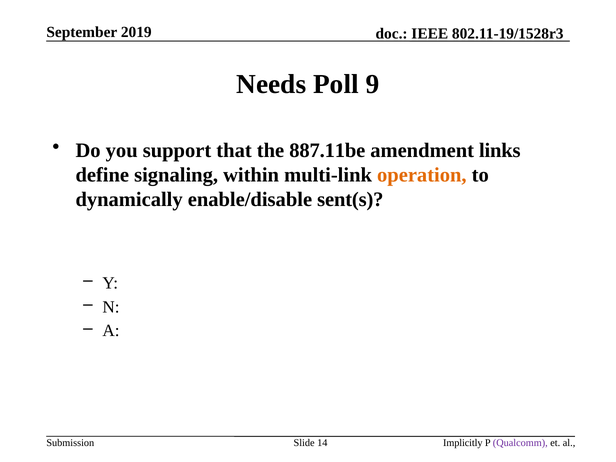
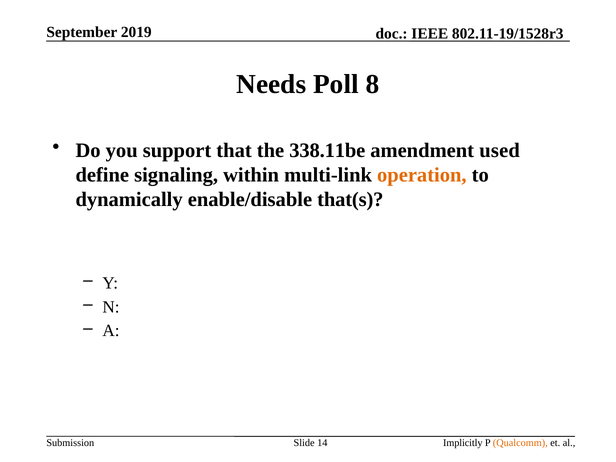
9: 9 -> 8 (373, 84)
887.11be: 887.11be -> 338.11be (327, 150)
links: links -> used (500, 150)
sent(s: sent(s -> that(s (350, 200)
Qualcomm colour: purple -> orange (520, 443)
